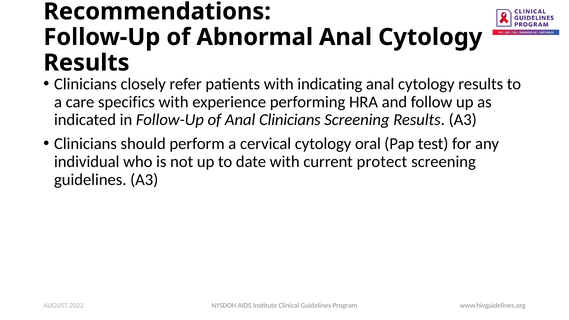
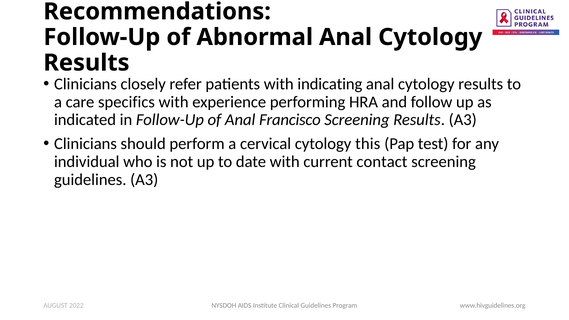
Anal Clinicians: Clinicians -> Francisco (290, 120)
oral: oral -> this (368, 144)
protect: protect -> contact (382, 162)
